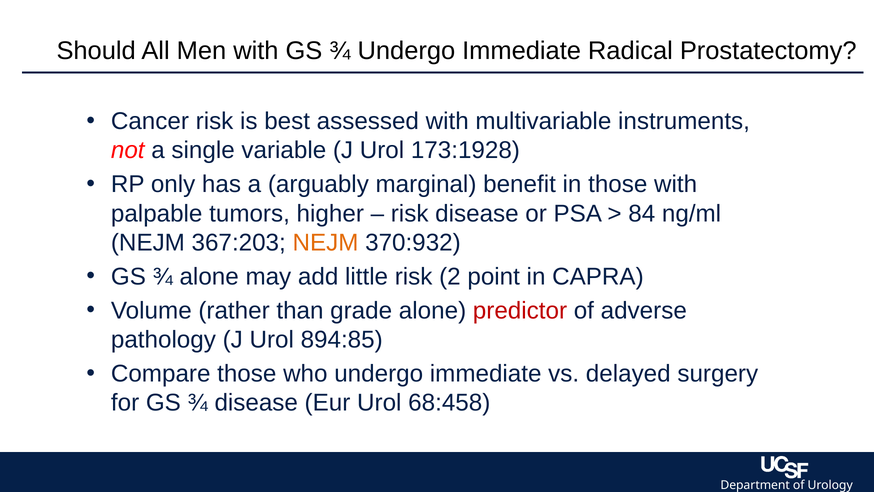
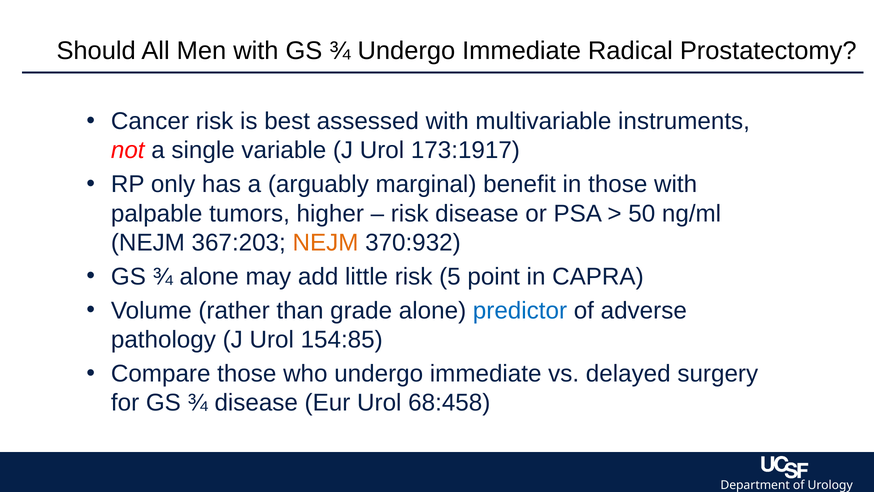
173:1928: 173:1928 -> 173:1917 (465, 150)
84: 84 -> 50 (642, 213)
2: 2 -> 5 (450, 277)
predictor colour: red -> blue (520, 310)
894:85: 894:85 -> 154:85 (342, 340)
